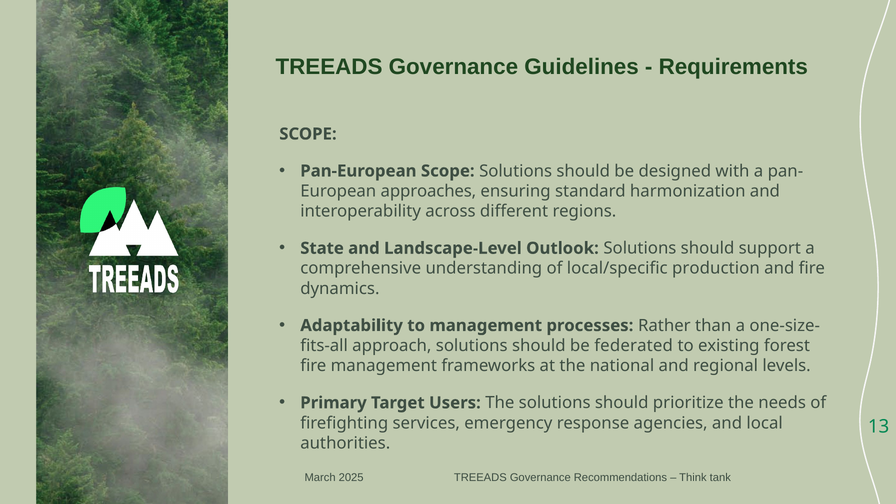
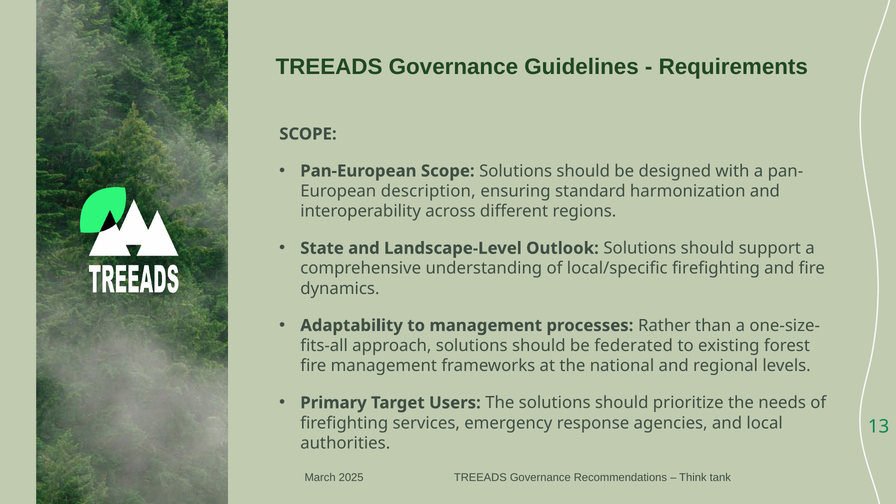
approaches: approaches -> description (428, 191)
local/specific production: production -> firefighting (716, 268)
